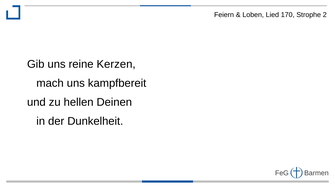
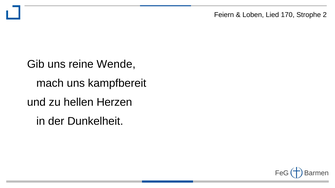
Kerzen: Kerzen -> Wende (116, 64)
Deinen: Deinen -> Herzen (114, 102)
